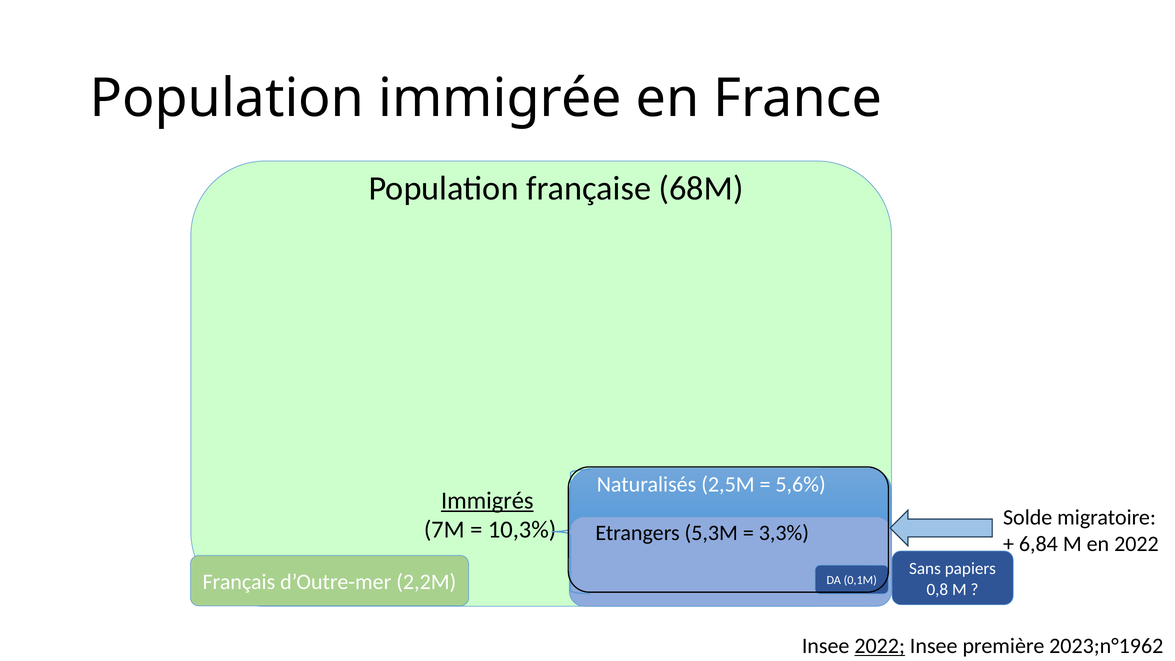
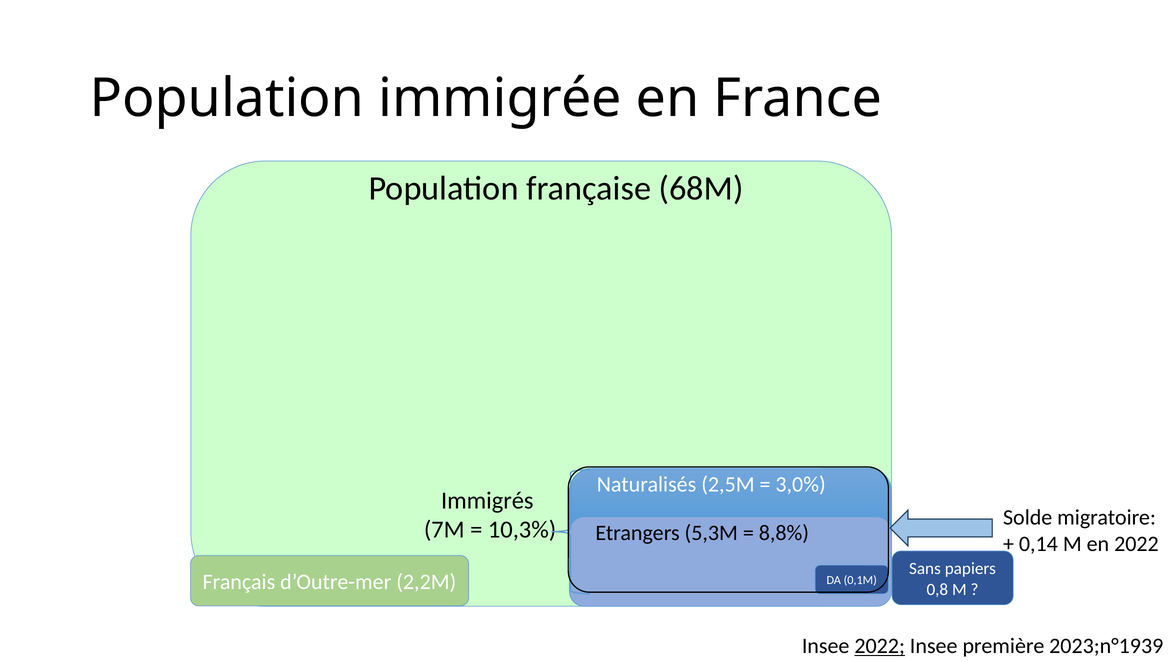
5,6%: 5,6% -> 3,0% (801, 484)
Immigrés underline: present -> none (487, 500)
3,3%: 3,3% -> 8,8% (784, 533)
6,84: 6,84 -> 0,14 (1038, 544)
2023;n°1962: 2023;n°1962 -> 2023;n°1939 (1106, 646)
